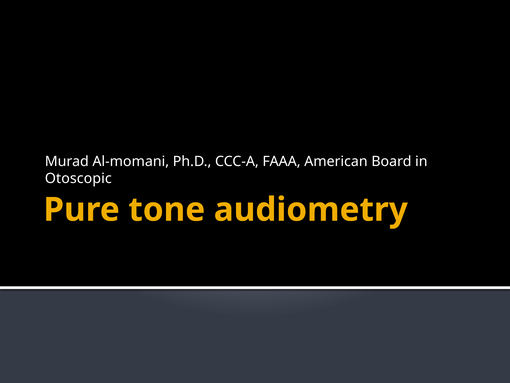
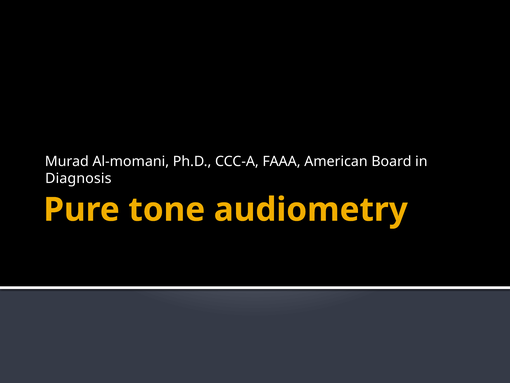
Otoscopic: Otoscopic -> Diagnosis (78, 178)
